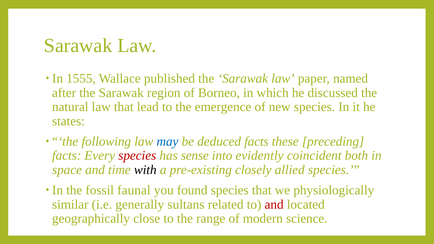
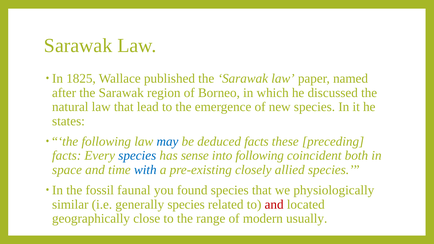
1555: 1555 -> 1825 (81, 79)
species colour: red -> blue (137, 156)
into evidently: evidently -> following (260, 156)
with colour: black -> blue (145, 170)
generally sultans: sultans -> species (186, 205)
science: science -> usually (307, 219)
